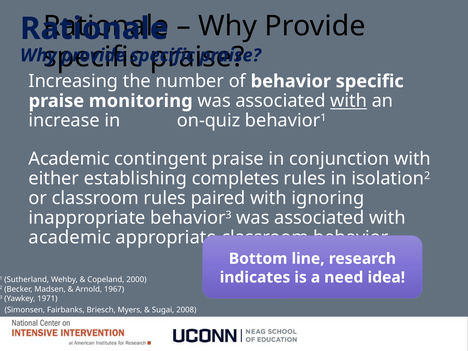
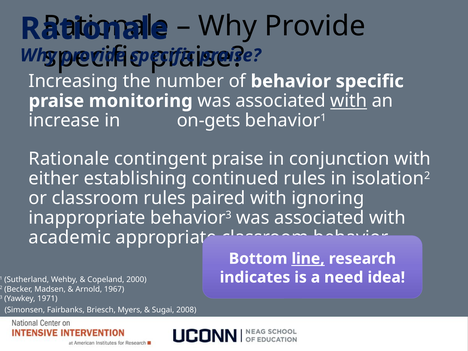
on-quiz: on-quiz -> on-gets (209, 121)
Academic: Academic -> Rationale (69, 159)
completes: completes -> continued (235, 179)
line underline: none -> present (308, 259)
